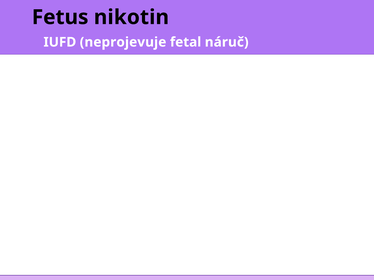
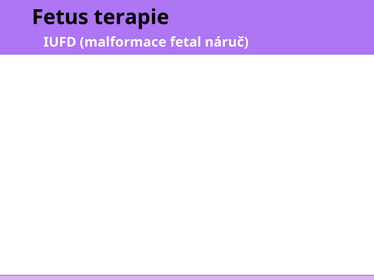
nikotin: nikotin -> terapie (131, 17)
neprojevuje: neprojevuje -> malformace (123, 42)
